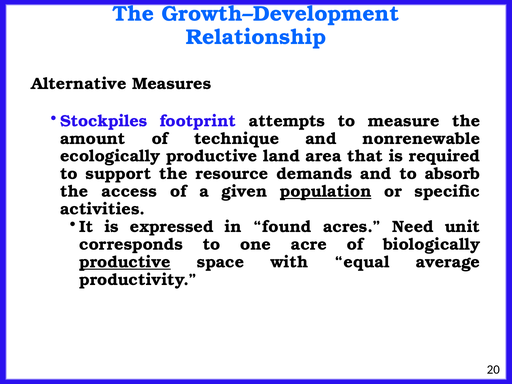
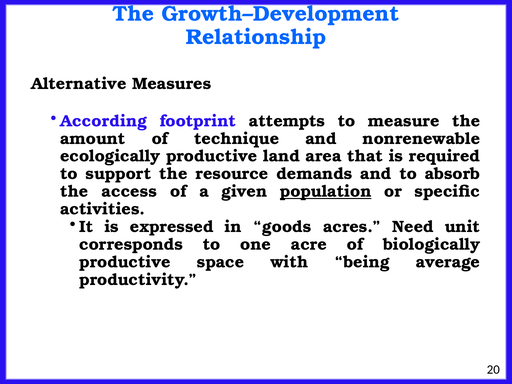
Stockpiles: Stockpiles -> According (104, 121)
found: found -> goods (282, 227)
productive underline: present -> none (125, 262)
equal: equal -> being (362, 262)
